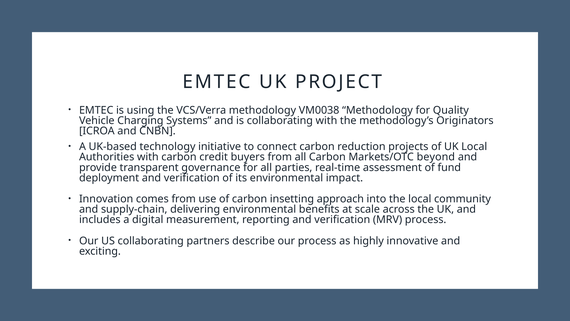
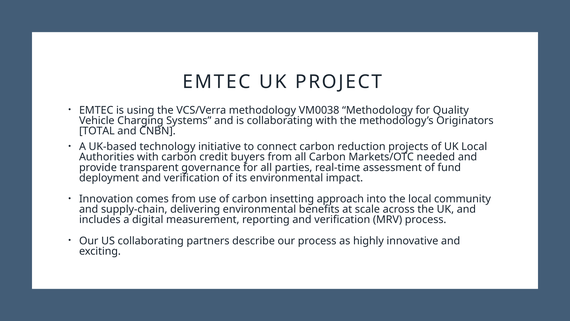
ICROA: ICROA -> TOTAL (97, 131)
beyond: beyond -> needed (436, 157)
